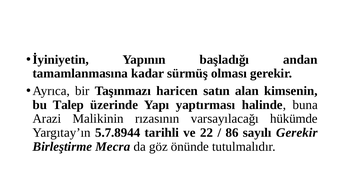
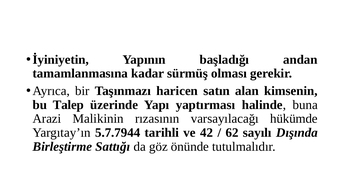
5.7.8944: 5.7.8944 -> 5.7.7944 (118, 133)
22: 22 -> 42 (207, 133)
86: 86 -> 62 (232, 133)
sayılı Gerekir: Gerekir -> Dışında (297, 133)
Mecra: Mecra -> Sattığı (113, 147)
